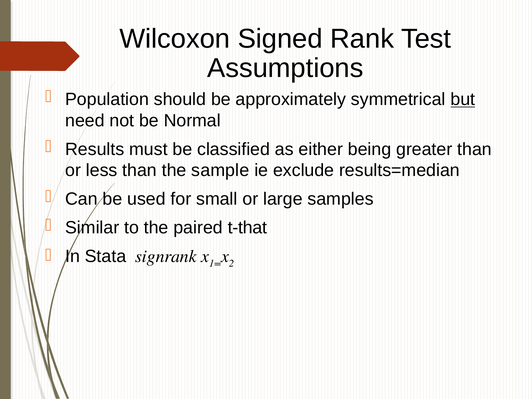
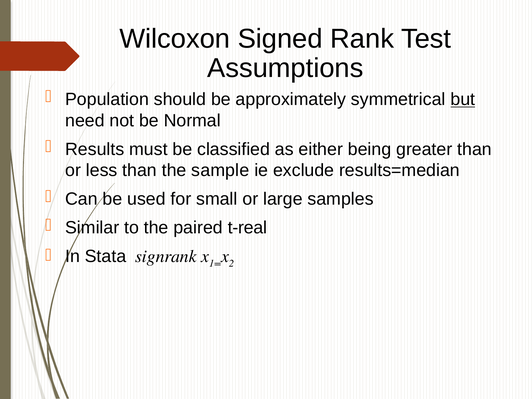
t-that: t-that -> t-real (247, 228)
